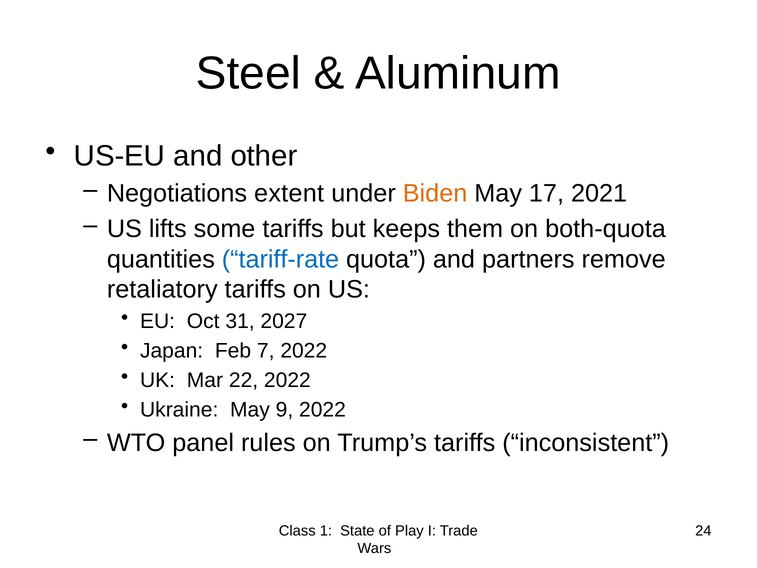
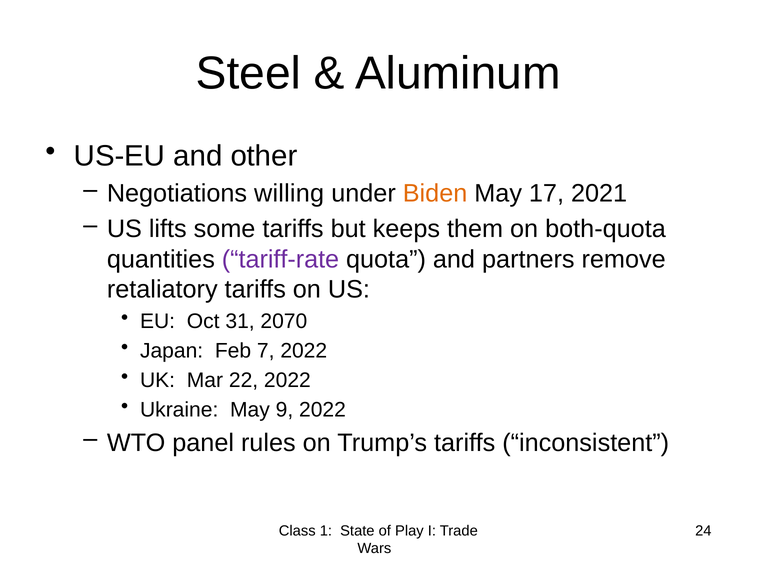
extent: extent -> willing (289, 194)
tariff-rate colour: blue -> purple (280, 259)
2027: 2027 -> 2070 (284, 321)
